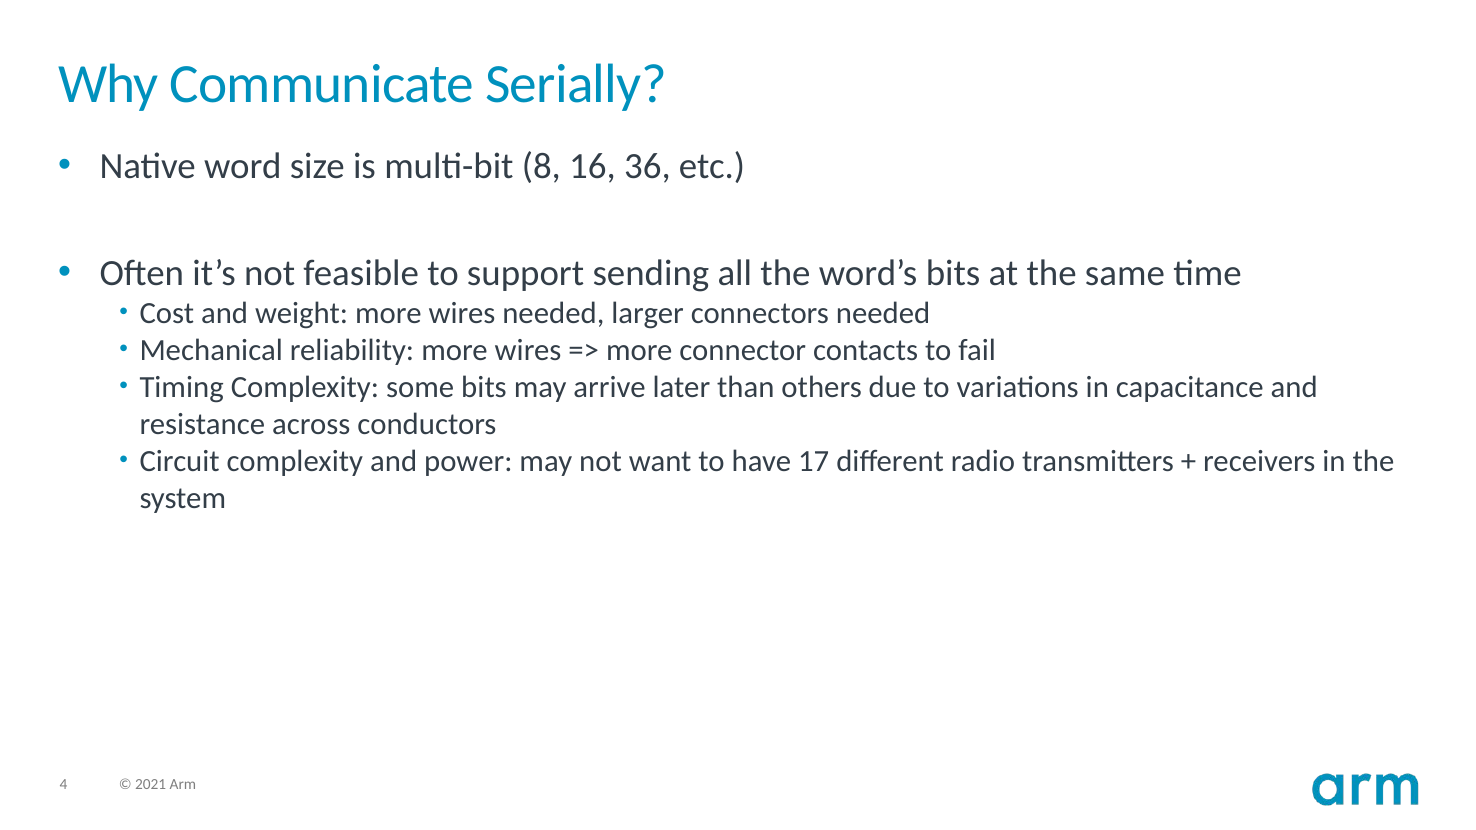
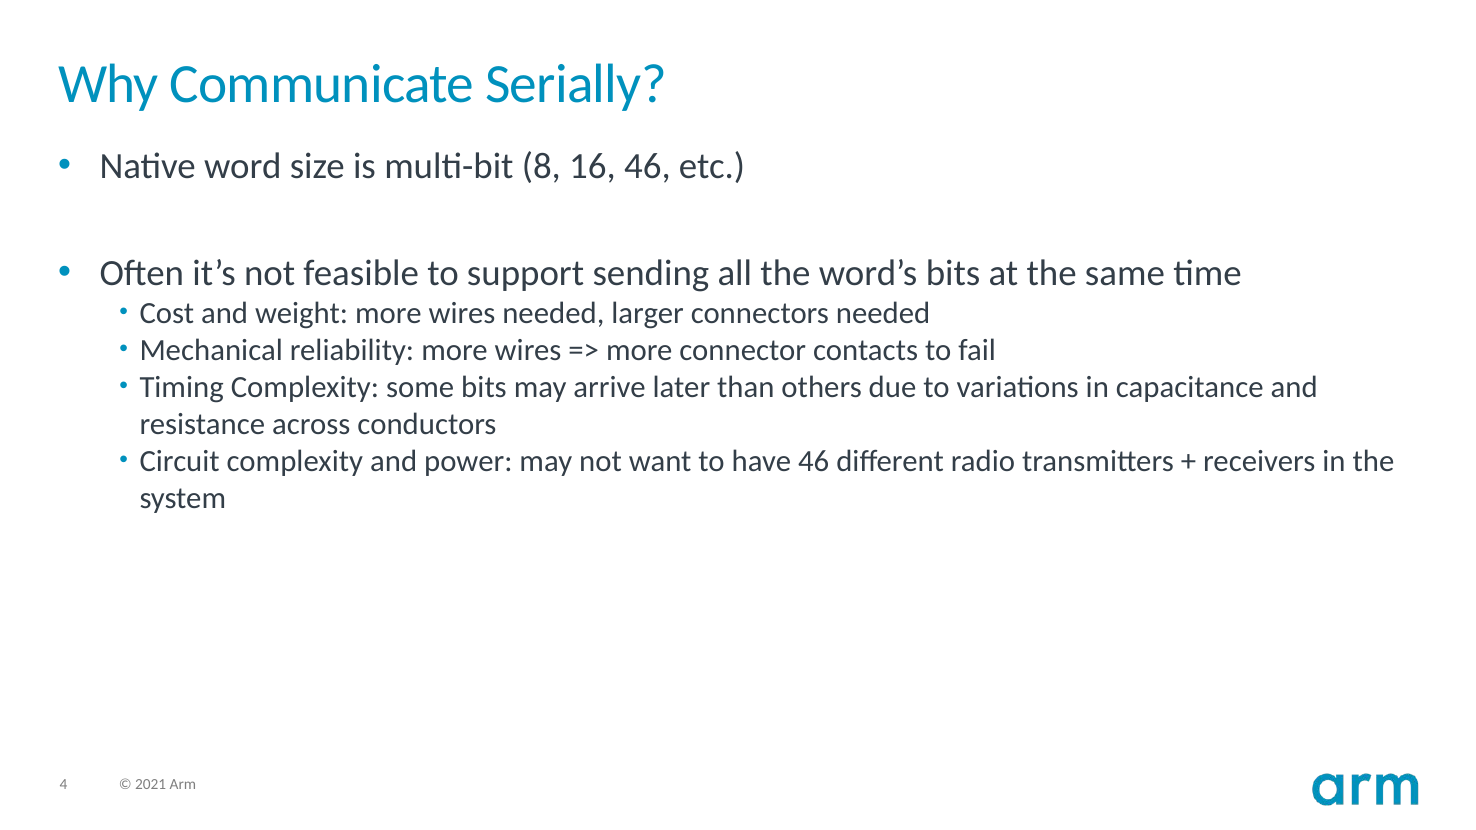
16 36: 36 -> 46 (647, 167)
have 17: 17 -> 46 (814, 461)
